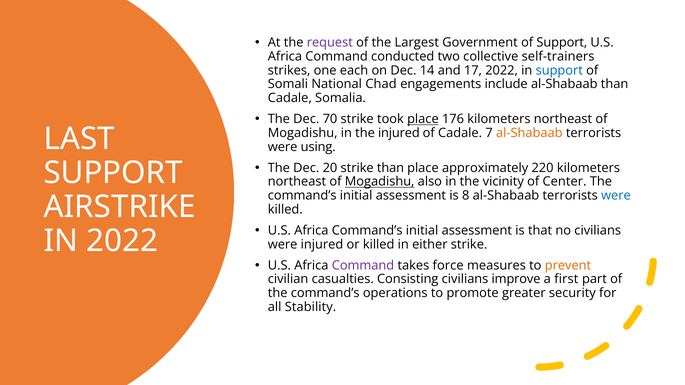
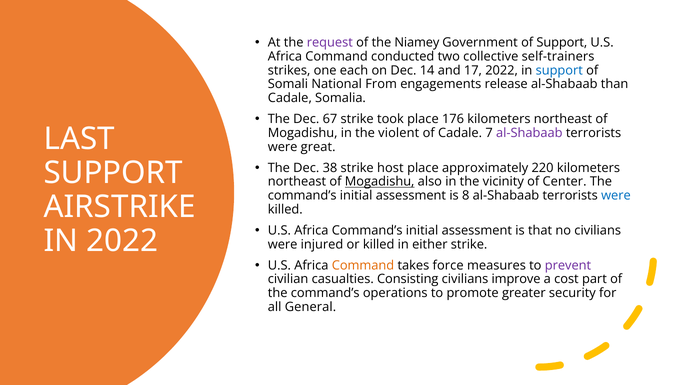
Largest: Largest -> Niamey (417, 43)
Chad: Chad -> From (381, 84)
include: include -> release (506, 84)
70: 70 -> 67 (330, 119)
place underline: present -> none (423, 119)
the injured: injured -> violent (399, 133)
al-Shabaab colour: orange -> purple (529, 133)
using: using -> great (318, 147)
20: 20 -> 38 (330, 168)
strike than: than -> host (390, 168)
Command colour: purple -> orange (363, 266)
prevent colour: orange -> purple (568, 266)
first: first -> cost (566, 279)
Stability: Stability -> General (310, 307)
